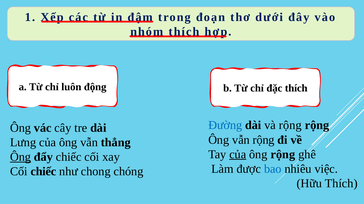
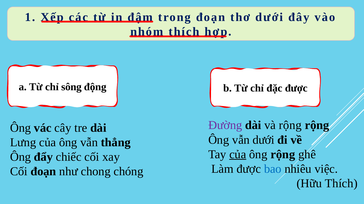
luôn: luôn -> sông (71, 87)
đặc thích: thích -> được (296, 89)
Đường colour: blue -> purple (225, 126)
vẫn rộng: rộng -> dưới (264, 140)
Ông underline: present -> none (20, 158)
Cối chiếc: chiếc -> đoạn (43, 172)
